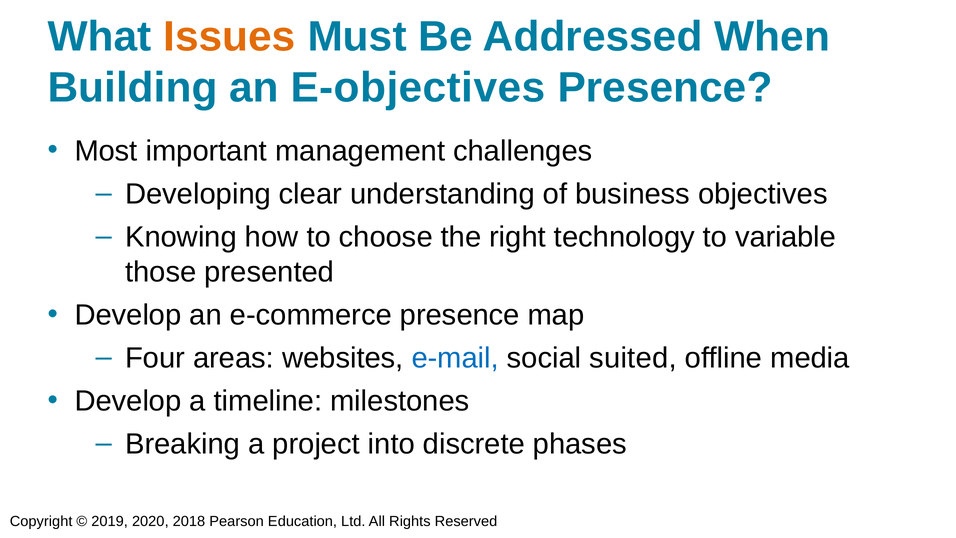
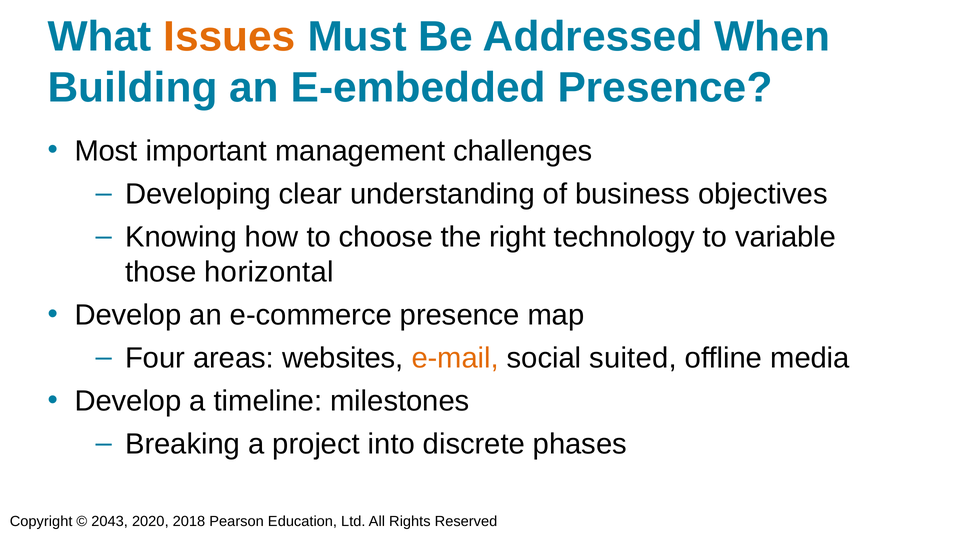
E-objectives: E-objectives -> E-embedded (418, 88)
presented: presented -> horizontal (269, 272)
e-mail colour: blue -> orange (455, 358)
2019: 2019 -> 2043 (110, 521)
